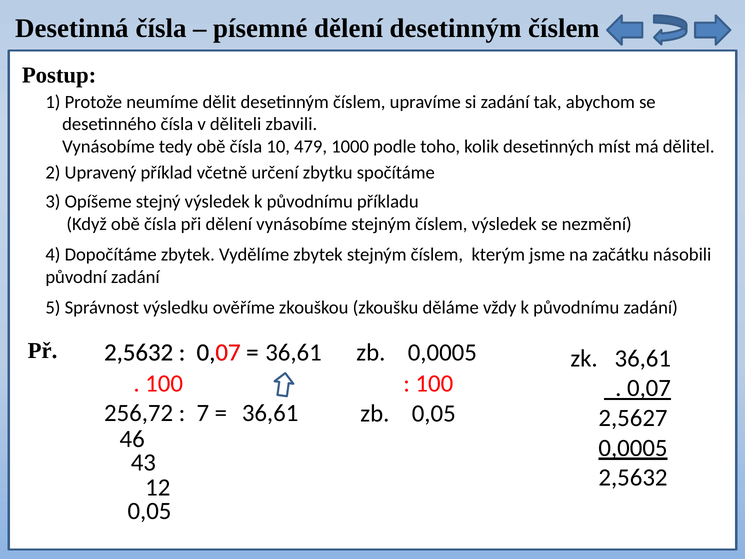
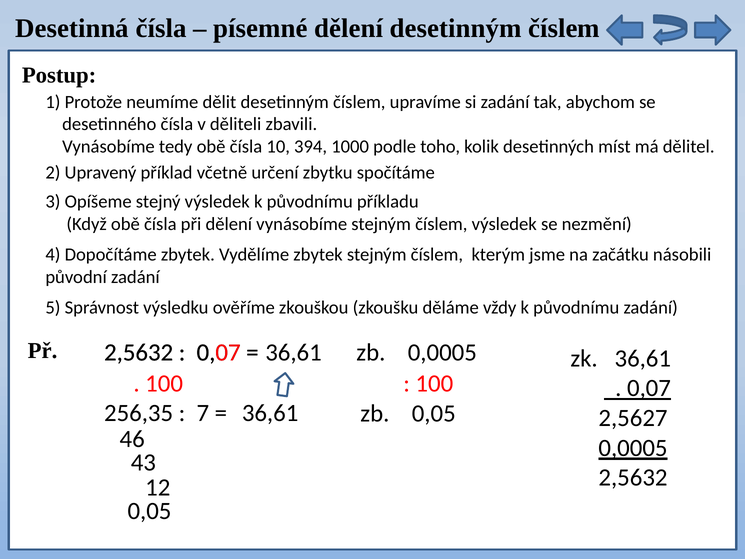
479: 479 -> 394 (311, 147)
256,72: 256,72 -> 256,35 (139, 413)
